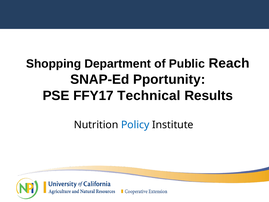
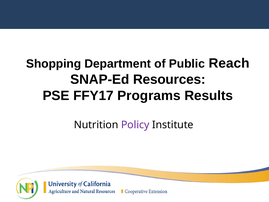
Pportunity: Pportunity -> Resources (169, 79)
Technical: Technical -> Programs (149, 96)
Policy colour: blue -> purple (135, 125)
